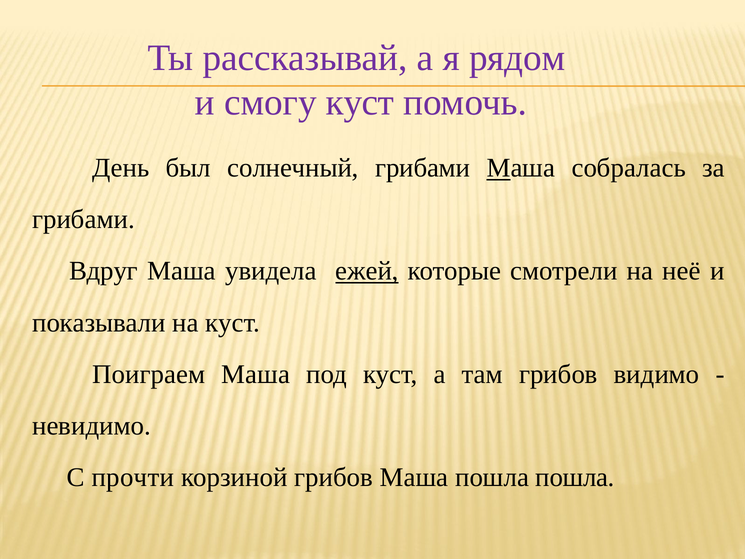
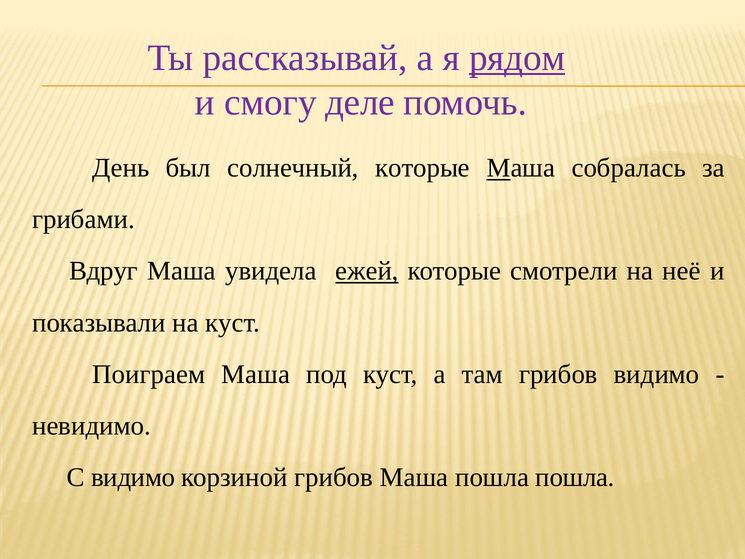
рядом underline: none -> present (517, 58)
смогу куст: куст -> деле (360, 103)
солнечный грибами: грибами -> которые (423, 168)
С прочти: прочти -> видимо (133, 477)
